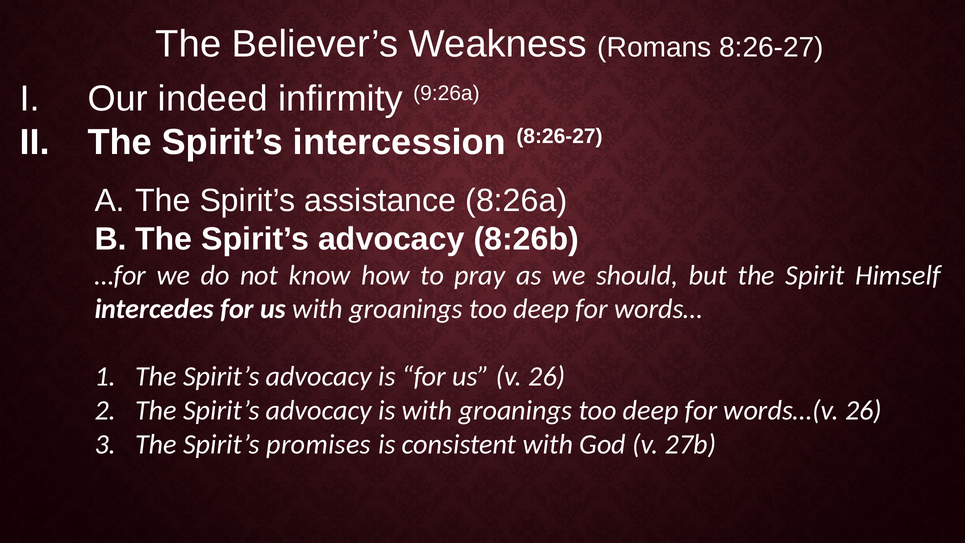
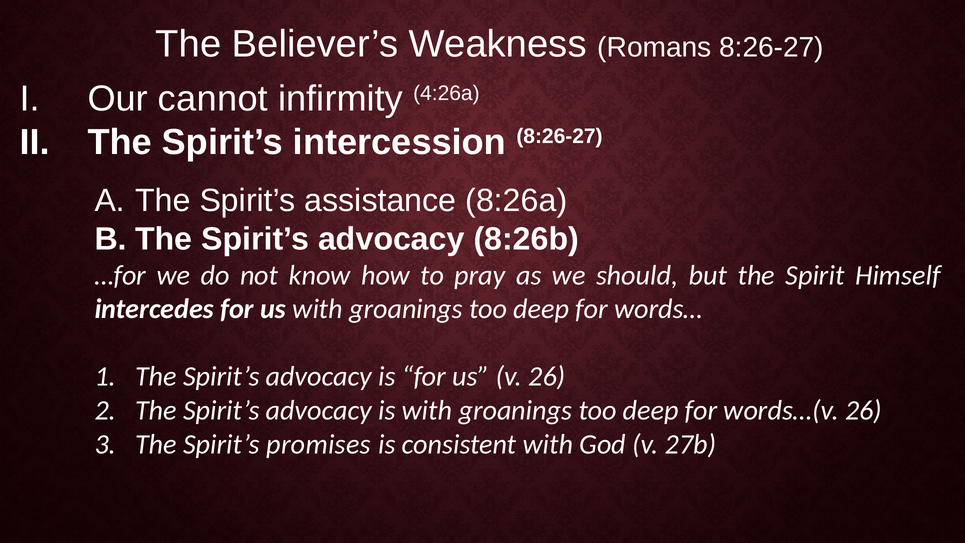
indeed: indeed -> cannot (213, 99)
9:26a: 9:26a -> 4:26a (446, 93)
